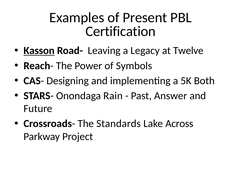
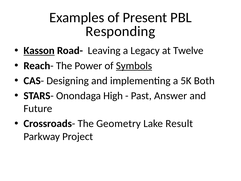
Certification: Certification -> Responding (120, 31)
Symbols underline: none -> present (134, 66)
Rain: Rain -> High (113, 96)
Standards: Standards -> Geometry (119, 123)
Across: Across -> Result (179, 123)
